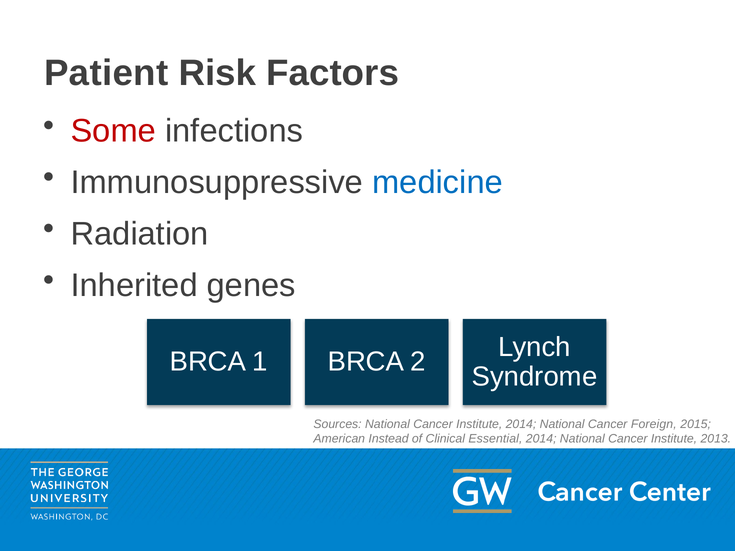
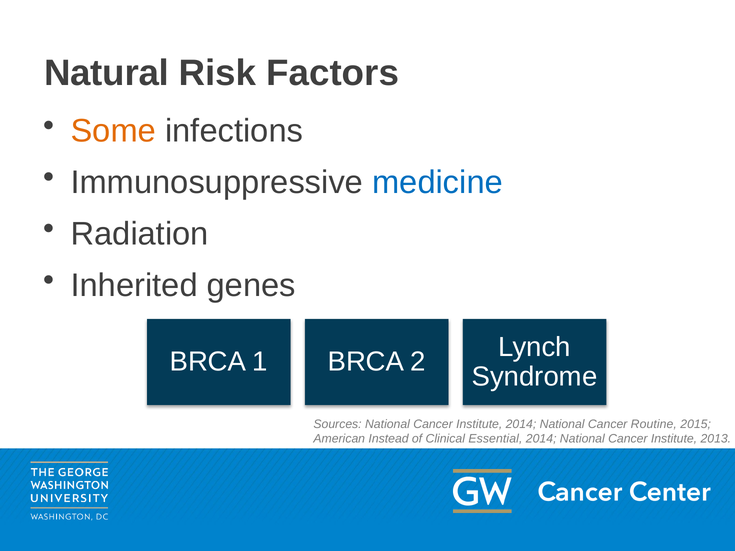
Patient: Patient -> Natural (106, 73)
Some colour: red -> orange (113, 131)
Foreign: Foreign -> Routine (654, 424)
